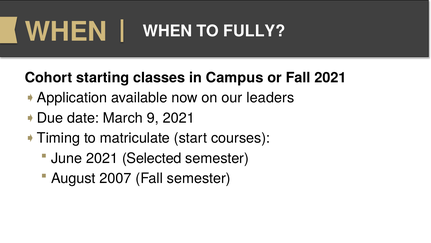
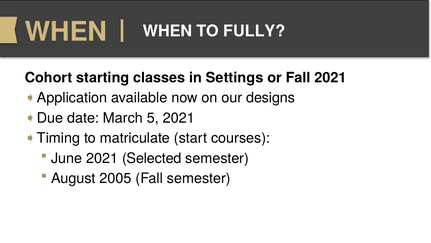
Campus: Campus -> Settings (235, 78)
leaders: leaders -> designs (271, 98)
9: 9 -> 5 (153, 118)
2007: 2007 -> 2005 (116, 178)
